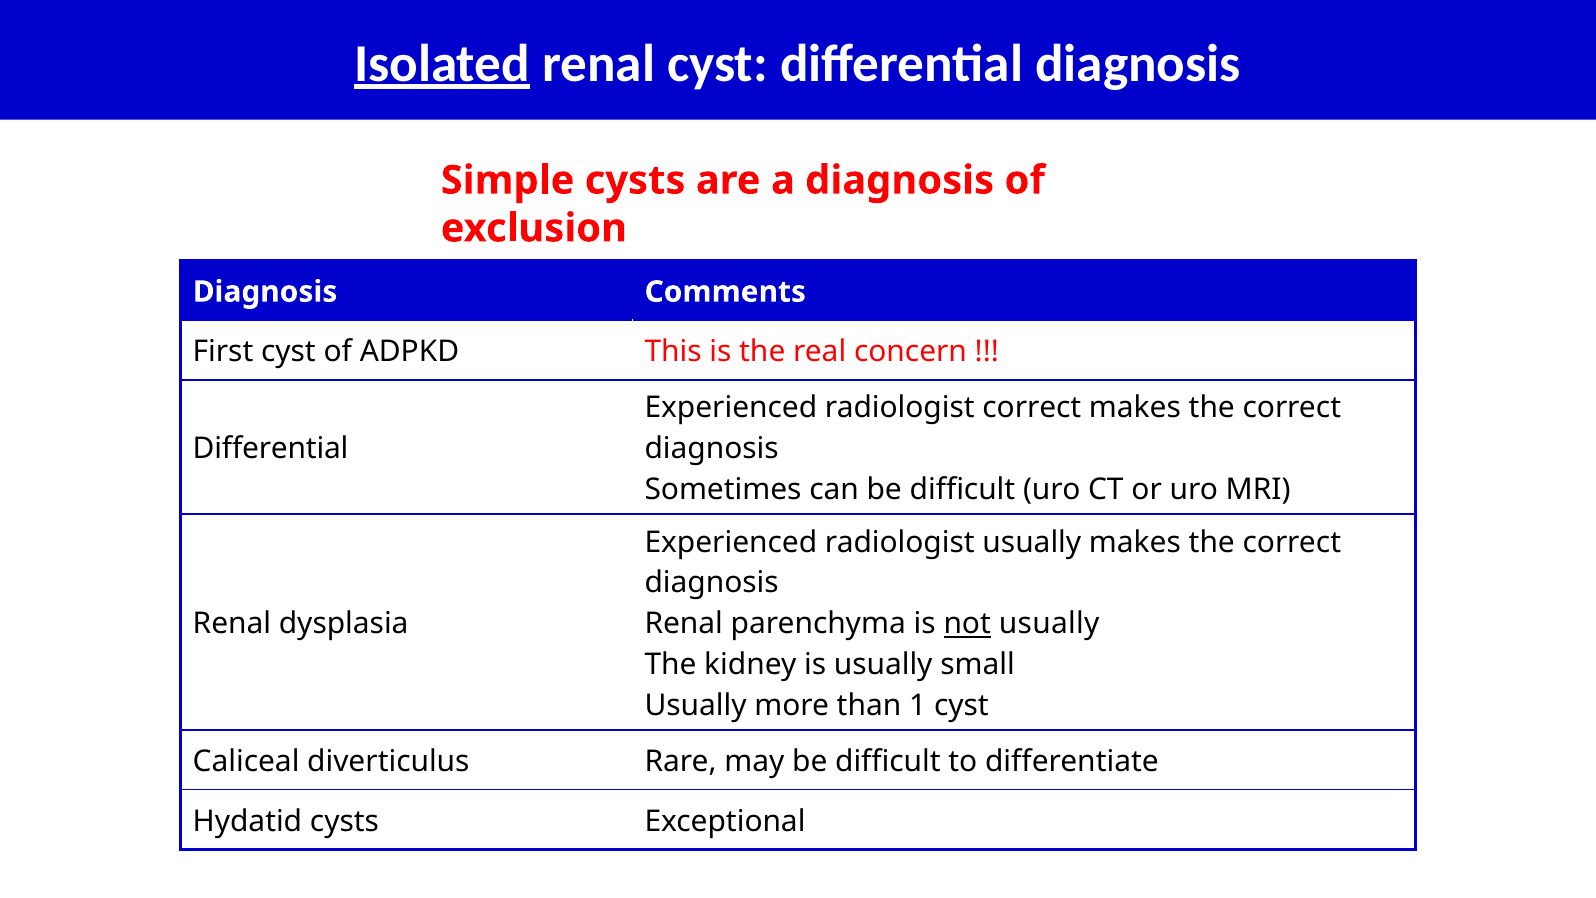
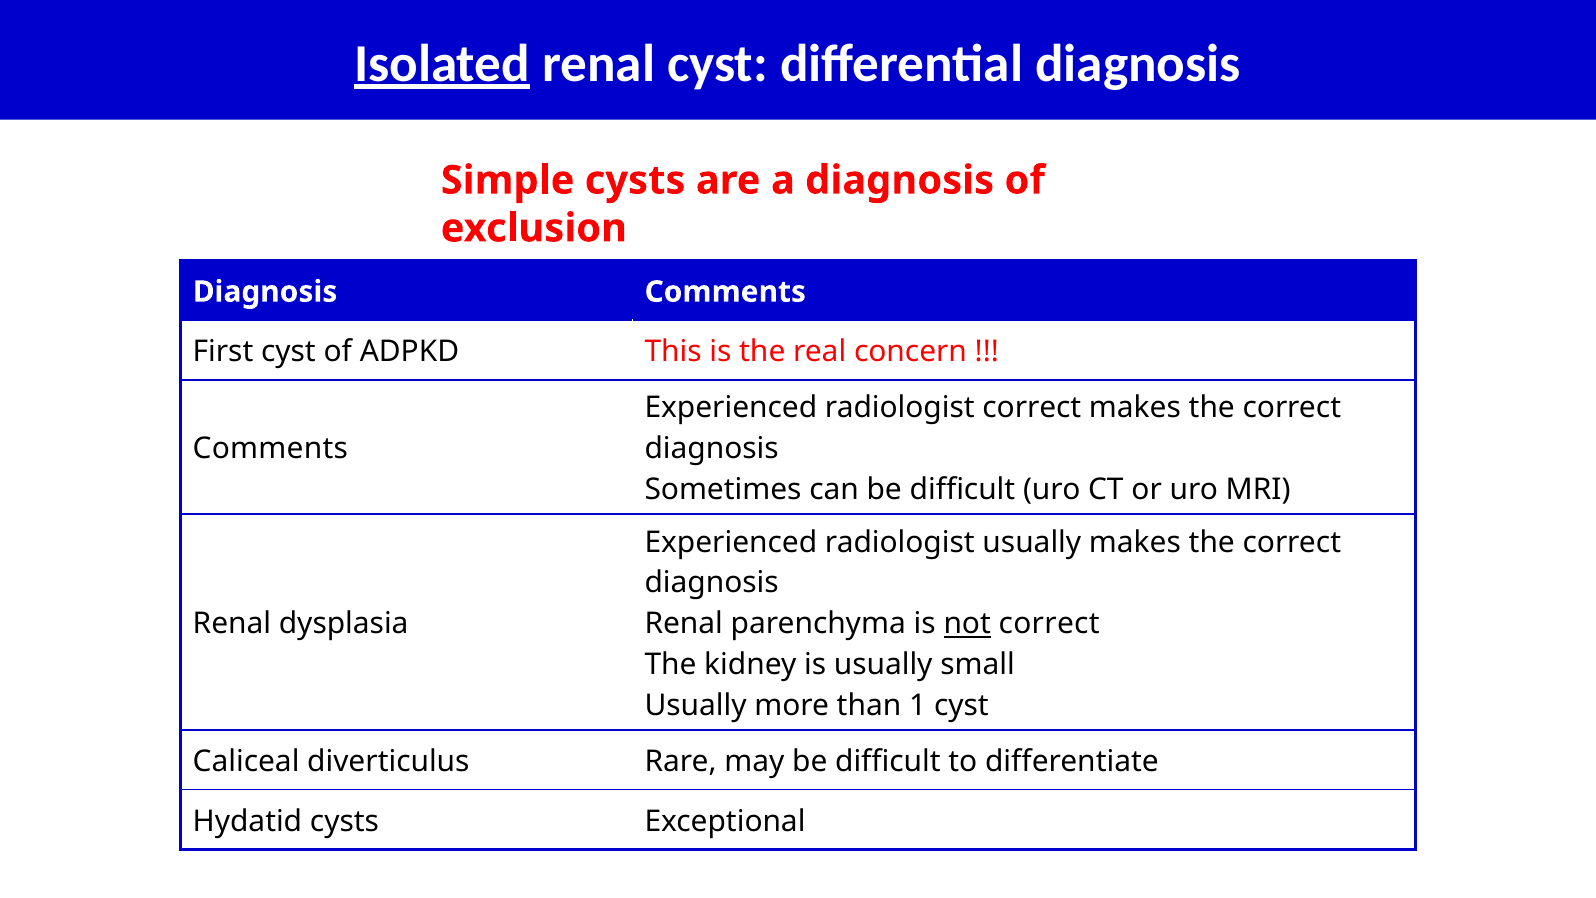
Differential: Differential -> Comments (270, 449)
not usually: usually -> correct (1049, 623)
